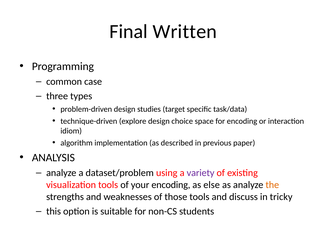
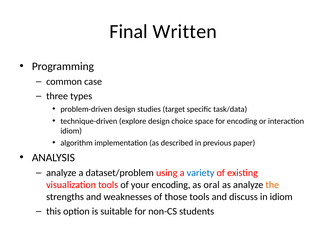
variety colour: purple -> blue (201, 173)
else: else -> oral (212, 185)
in tricky: tricky -> idiom (281, 197)
